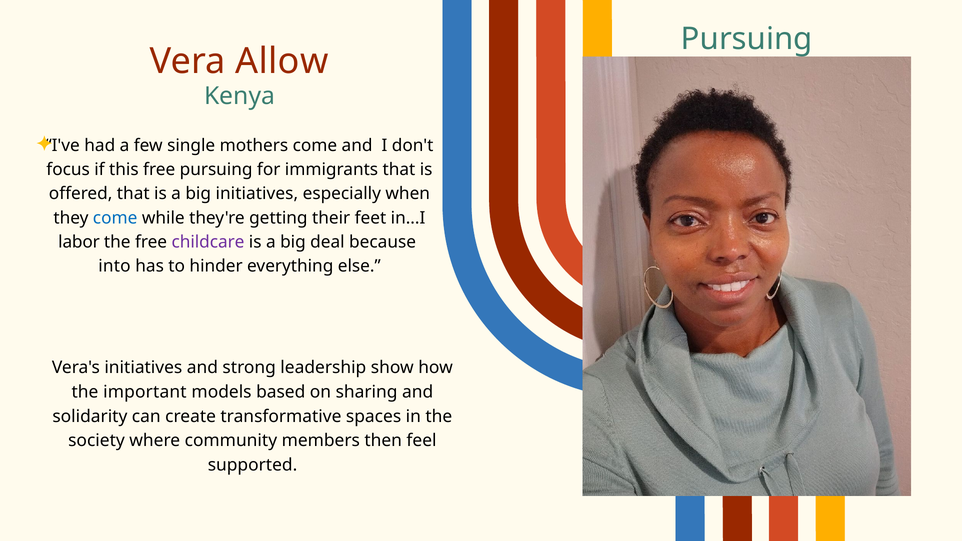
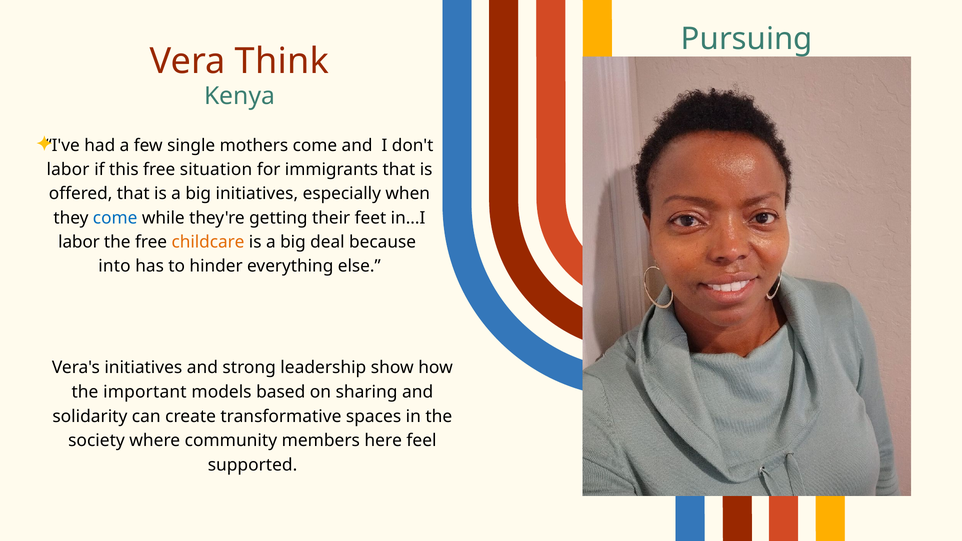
Allow: Allow -> Think (282, 61)
focus: focus -> labor (68, 170)
free pursuing: pursuing -> situation (216, 170)
childcare colour: purple -> orange (208, 242)
then: then -> here (383, 441)
